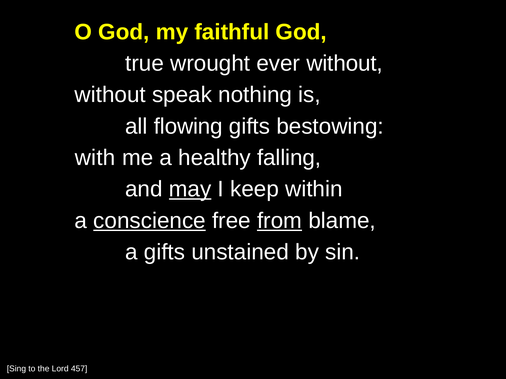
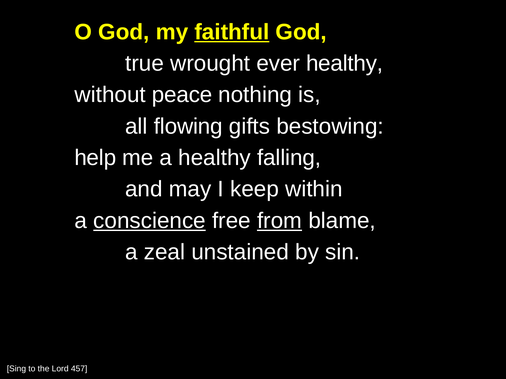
faithful underline: none -> present (232, 32)
ever without: without -> healthy (345, 63)
speak: speak -> peace (182, 95)
with: with -> help (95, 158)
may underline: present -> none (190, 189)
a gifts: gifts -> zeal (164, 252)
